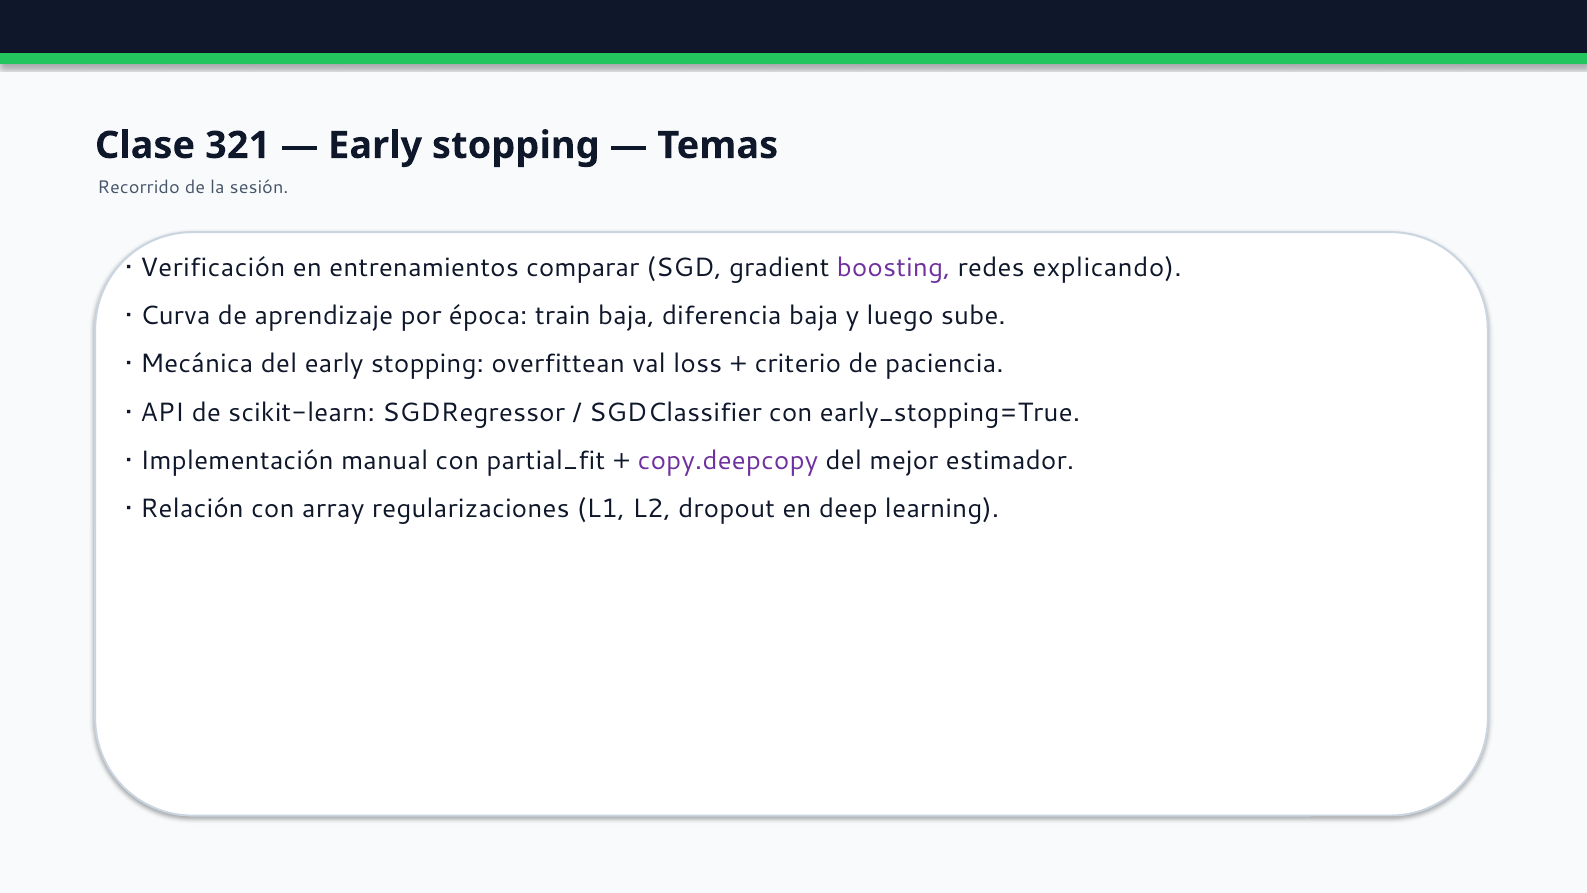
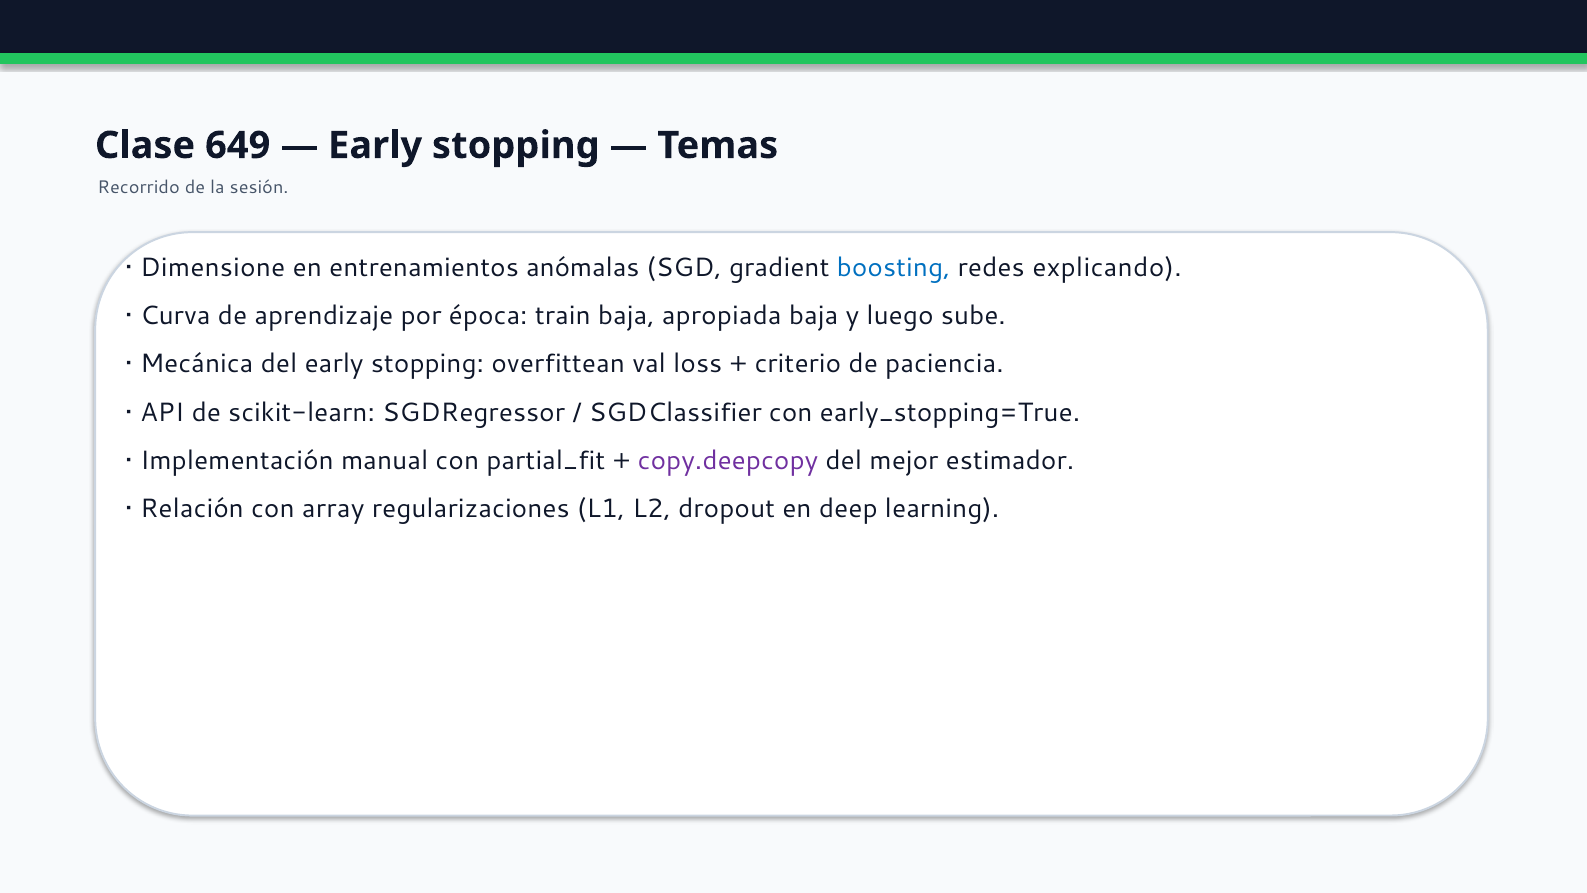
321: 321 -> 649 (238, 145)
Verificación: Verificación -> Dimensione (213, 268)
comparar: comparar -> anómalas (583, 268)
boosting colour: purple -> blue (894, 268)
diferencia: diferencia -> apropiada (722, 316)
